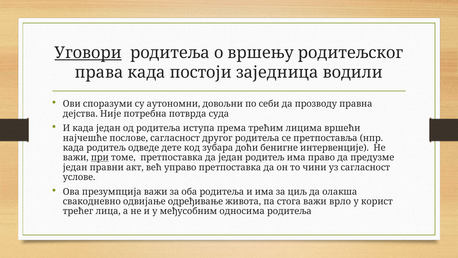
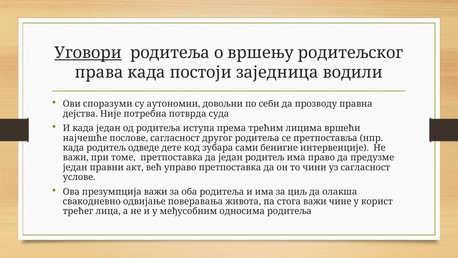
доћи: доћи -> сами (247, 148)
при underline: present -> none (100, 157)
одређивање: одређивање -> поверавања (195, 201)
врло: врло -> чине (340, 201)
